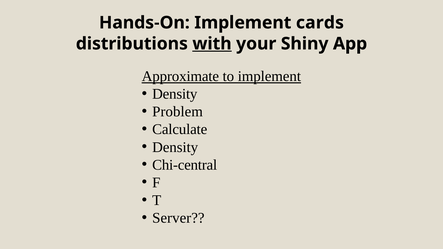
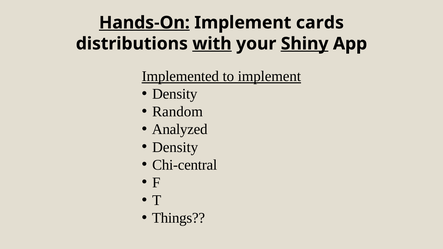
Hands-On underline: none -> present (144, 23)
Shiny underline: none -> present (305, 44)
Approximate: Approximate -> Implemented (180, 76)
Problem: Problem -> Random (178, 112)
Calculate: Calculate -> Analyzed (180, 130)
Server: Server -> Things (178, 218)
